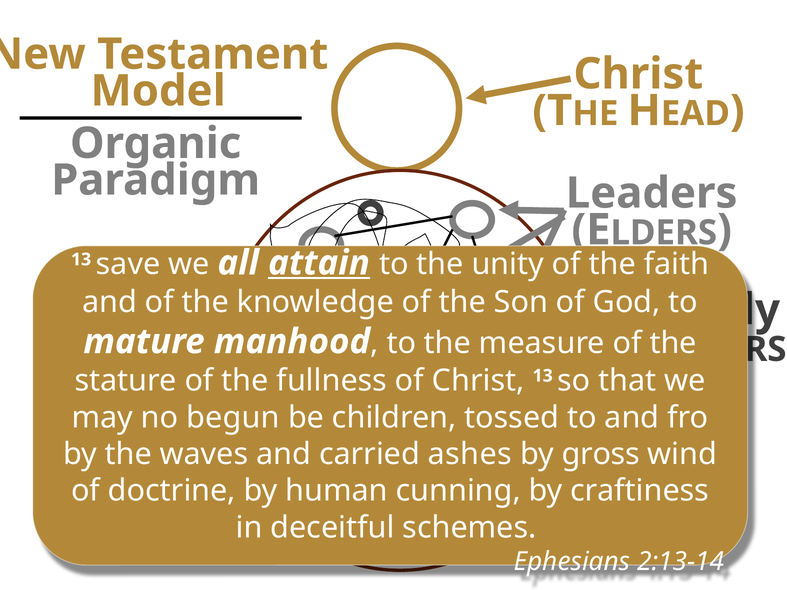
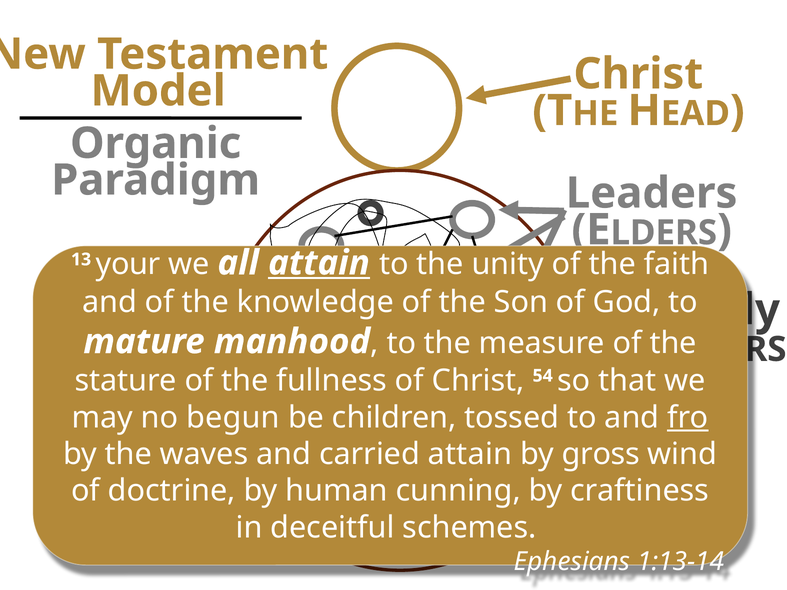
save: save -> your (128, 265)
Christ 13: 13 -> 54 (543, 376)
fro underline: none -> present (688, 418)
carried ashes: ashes -> attain (470, 454)
2:13-14: 2:13-14 -> 1:13-14 (681, 562)
